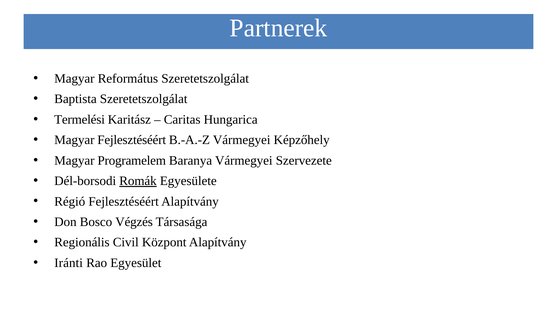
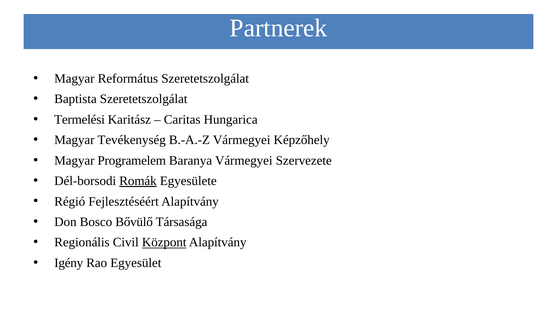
Magyar Fejlesztéséért: Fejlesztéséért -> Tevékenység (132, 140)
Végzés: Végzés -> Bővülő (134, 222)
Központ underline: none -> present (164, 243)
Iránti: Iránti -> Igény (69, 263)
